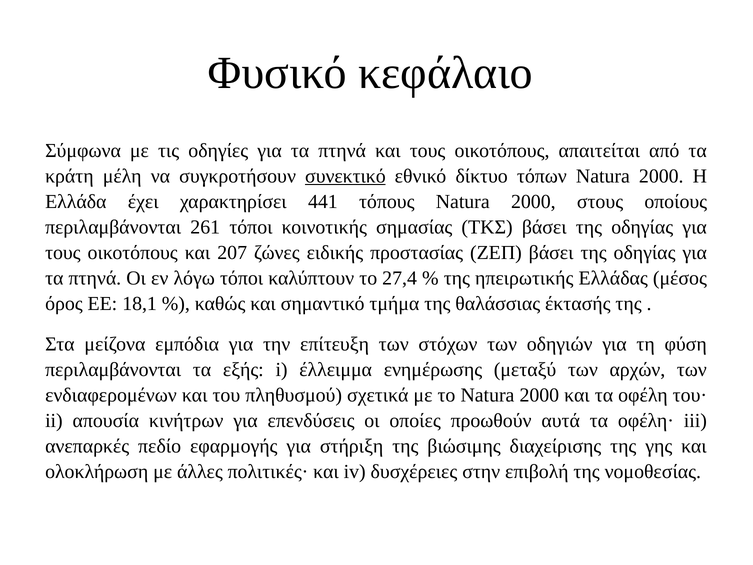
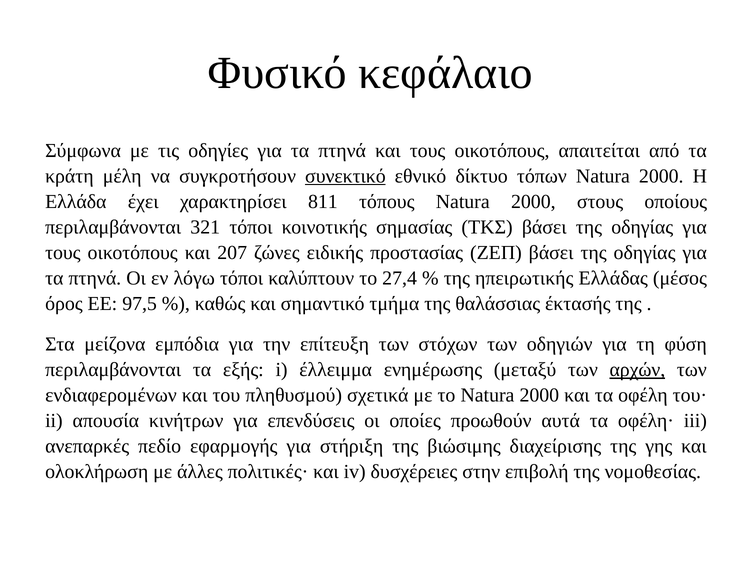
441: 441 -> 811 (323, 201)
261: 261 -> 321 (205, 227)
18,1: 18,1 -> 97,5 (140, 303)
αρχών underline: none -> present (637, 370)
